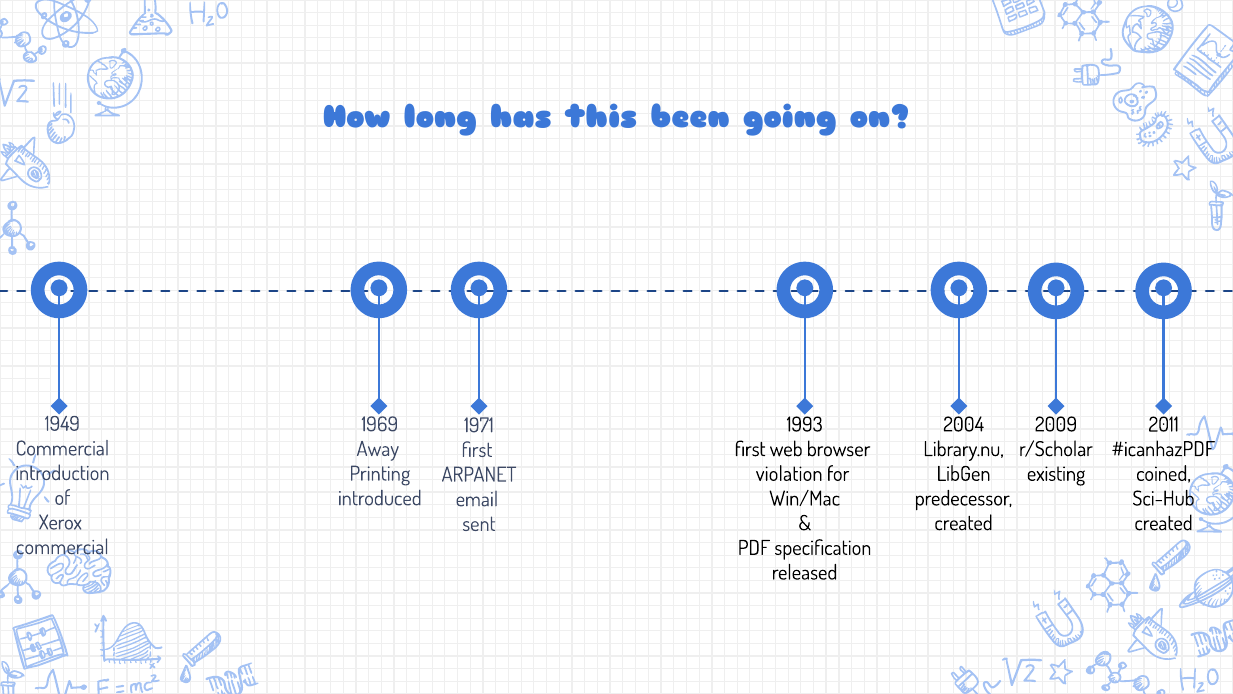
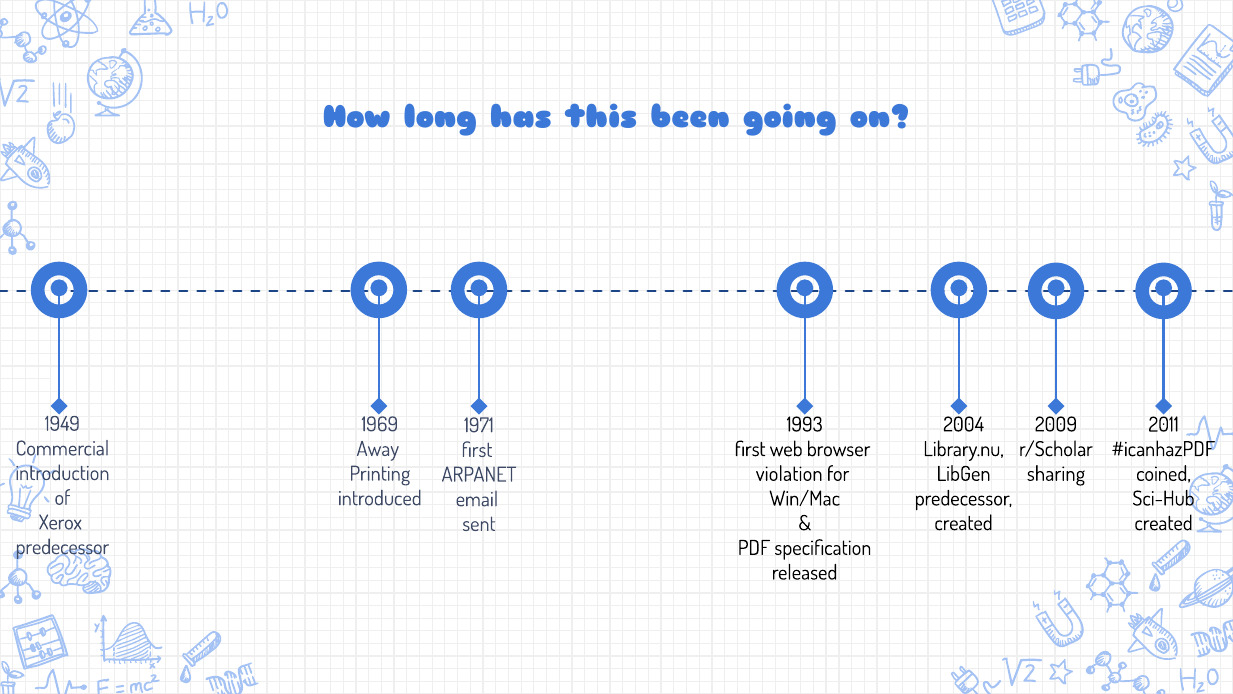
existing: existing -> sharing (1056, 474)
commercial: commercial -> predecessor (62, 547)
